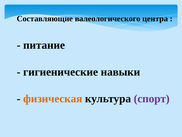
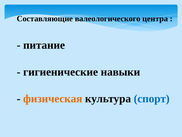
спорт colour: purple -> blue (152, 98)
